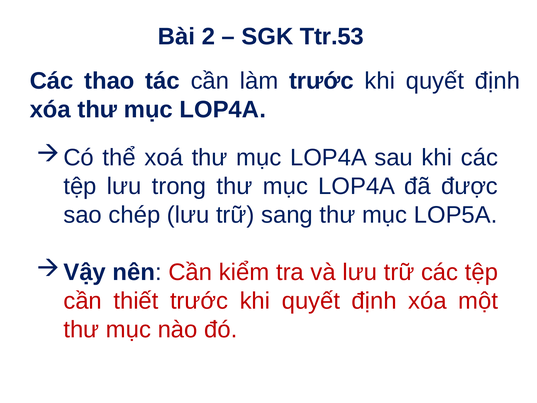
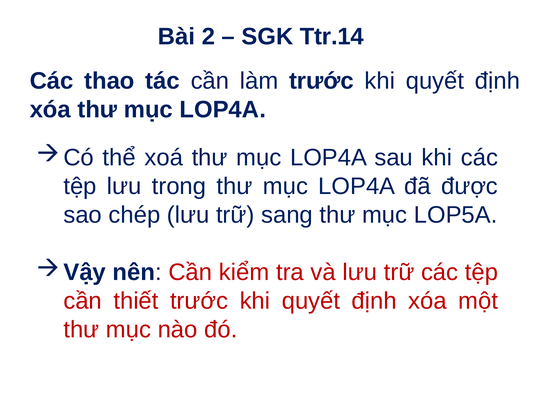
Ttr.53: Ttr.53 -> Ttr.14 (332, 37)
